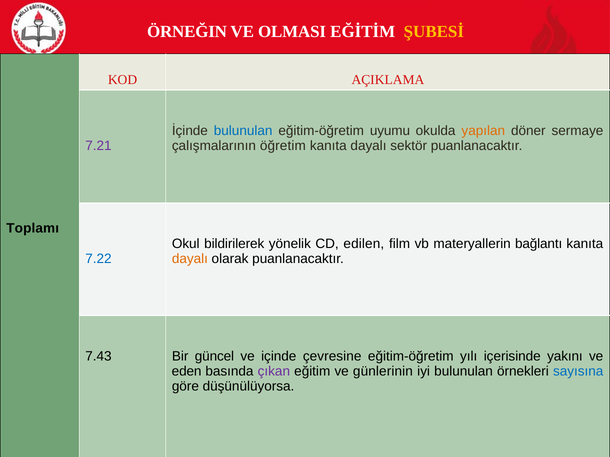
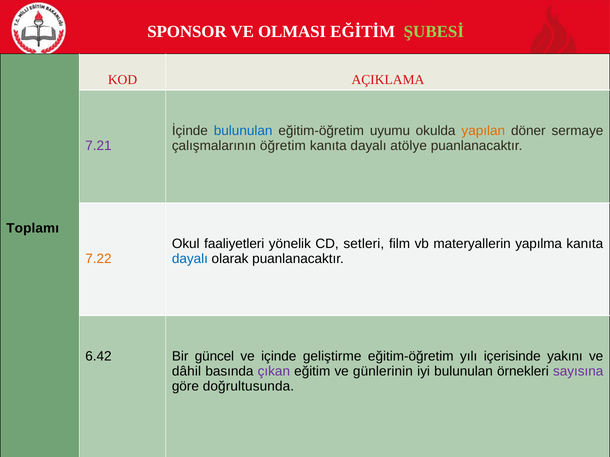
ÖRNEĞIN: ÖRNEĞIN -> SPONSOR (187, 32)
ŞUBESİ colour: yellow -> light green (434, 32)
sektör: sektör -> atölye (409, 146)
bildirilerek: bildirilerek -> faaliyetleri (234, 244)
edilen: edilen -> setleri (364, 244)
bağlantı: bağlantı -> yapılma (539, 244)
7.22 colour: blue -> orange (98, 259)
dayalı colour: orange -> blue (190, 259)
7.43: 7.43 -> 6.42 (98, 357)
çevresine: çevresine -> geliştirme (332, 357)
eden: eden -> dâhil (186, 372)
sayısına colour: blue -> purple (578, 372)
düşünülüyorsa: düşünülüyorsa -> doğrultusunda (248, 387)
